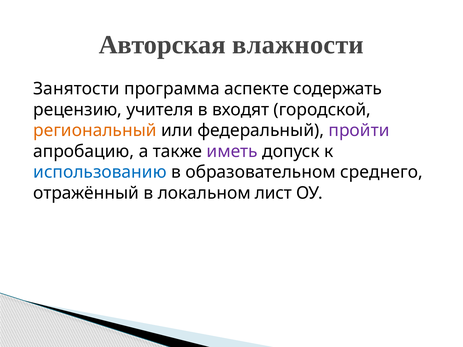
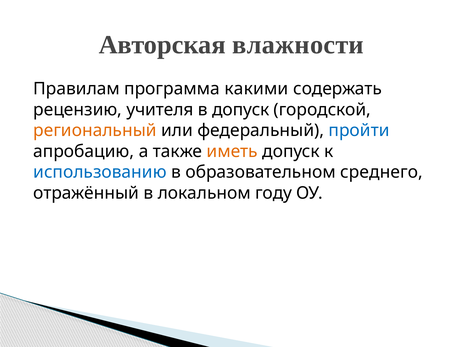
Занятости: Занятости -> Правилам (77, 89)
аспекте: аспекте -> какими (256, 89)
в входят: входят -> допуск (241, 110)
пройти colour: purple -> blue (359, 131)
иметь colour: purple -> orange (232, 151)
лист: лист -> году (274, 193)
